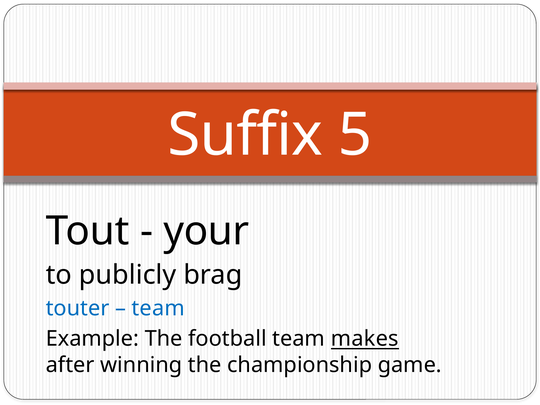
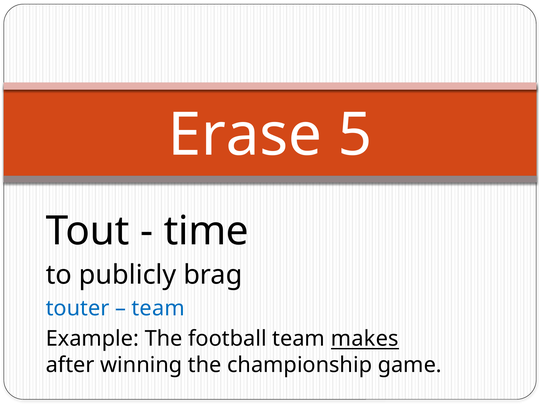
Suffix: Suffix -> Erase (245, 135)
your: your -> time (206, 231)
